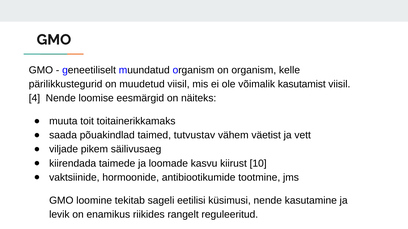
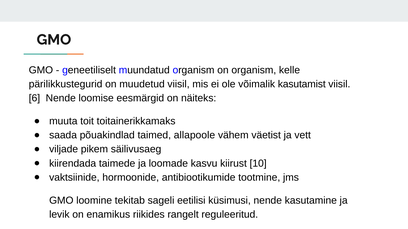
4: 4 -> 6 (34, 98)
tutvustav: tutvustav -> allapoole (194, 136)
